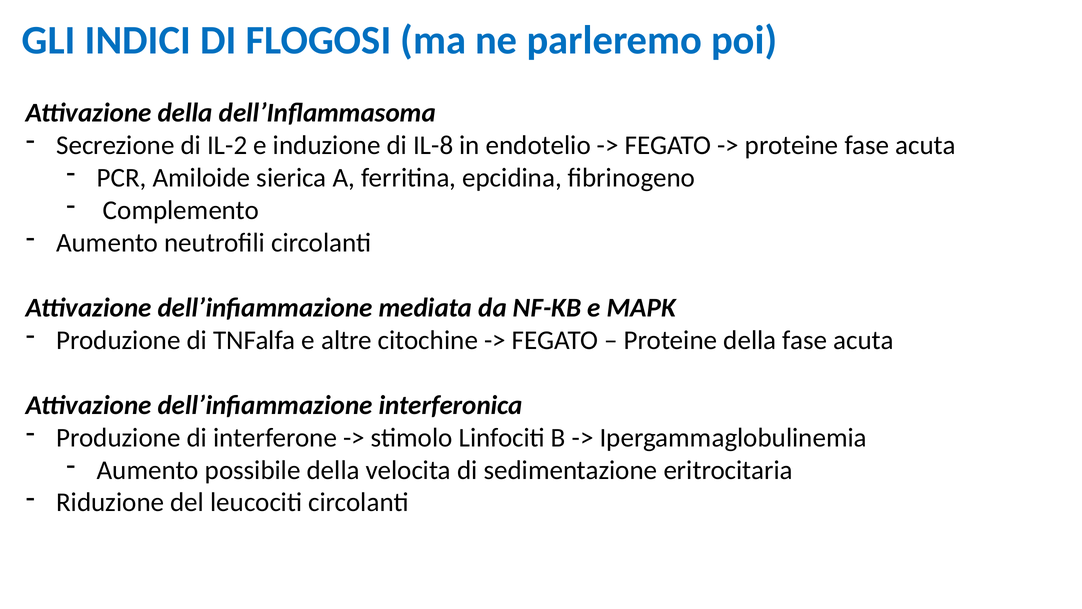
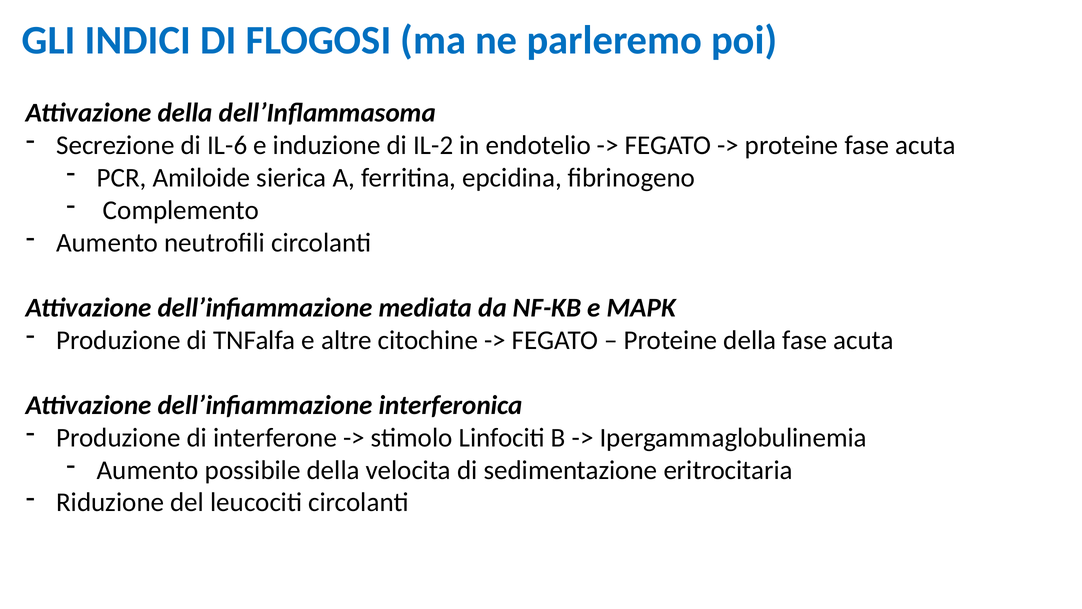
IL-2: IL-2 -> IL-6 (227, 145)
IL-8: IL-8 -> IL-2 (433, 145)
